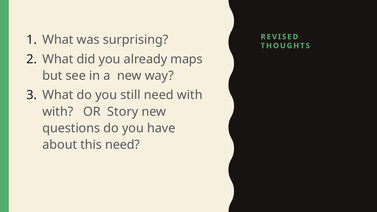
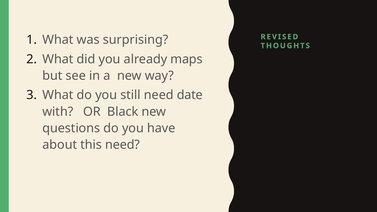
need with: with -> date (190, 95)
Story: Story -> Black (123, 112)
